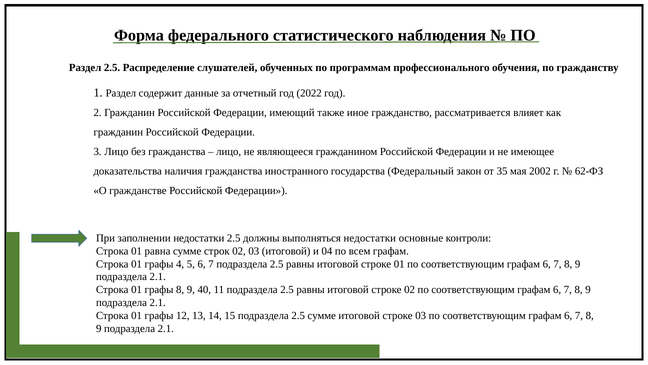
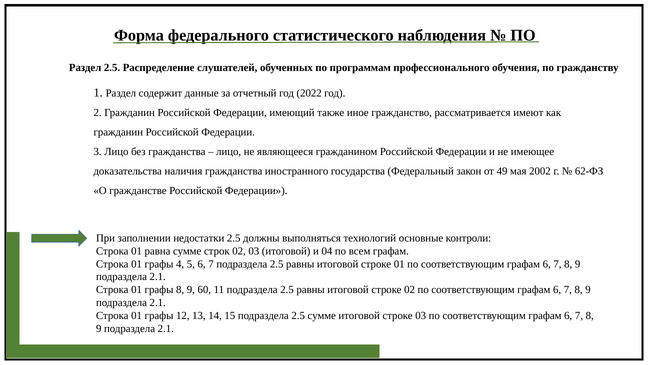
влияет: влияет -> имеют (528, 113)
35: 35 -> 49 (502, 171)
выполняться недостатки: недостатки -> технологий (370, 238)
40: 40 -> 60 (204, 289)
